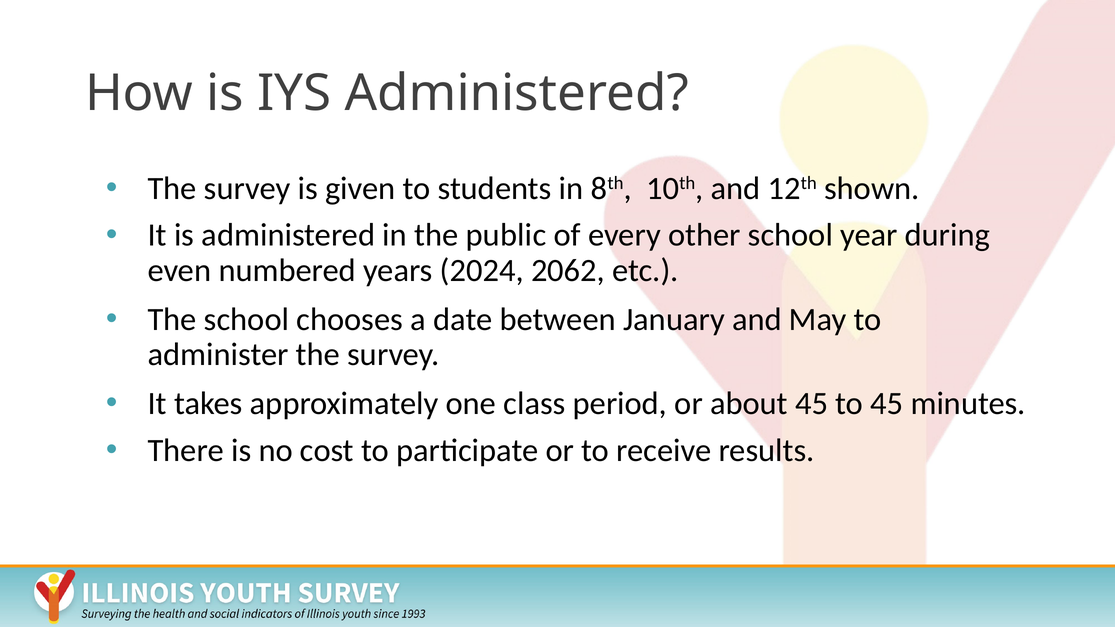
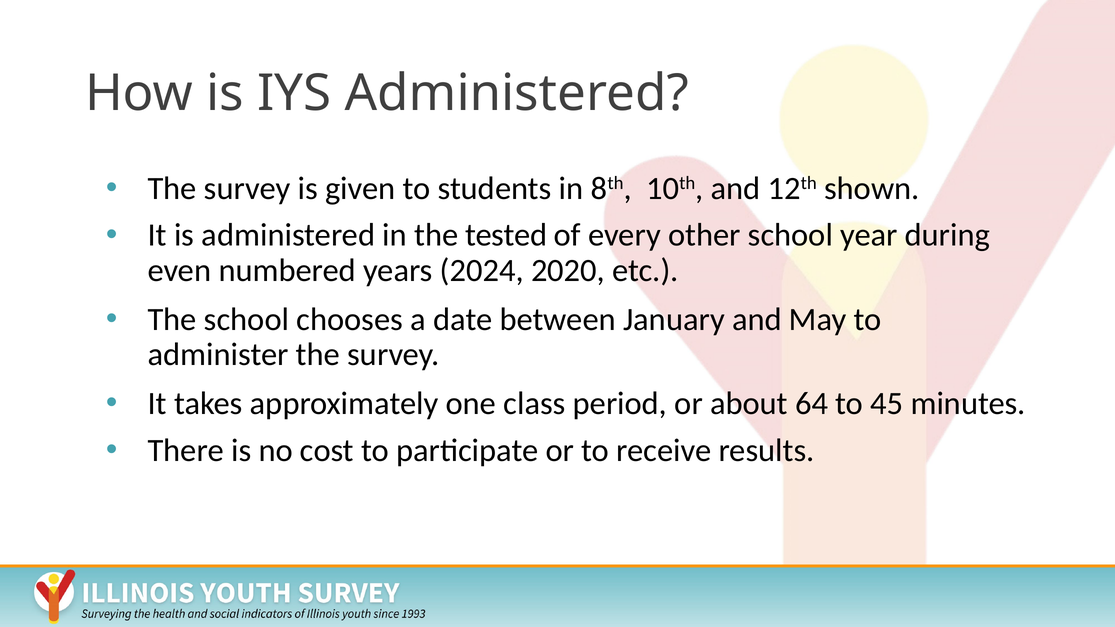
public: public -> tested (506, 235)
2062: 2062 -> 2020 (568, 270)
about 45: 45 -> 64 (812, 404)
